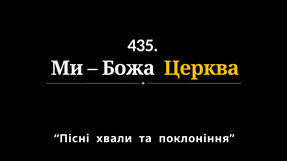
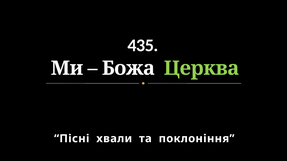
Церква colour: yellow -> light green (202, 68)
